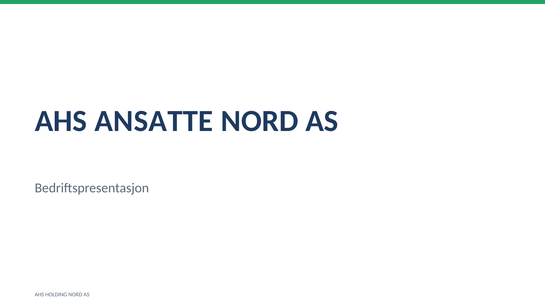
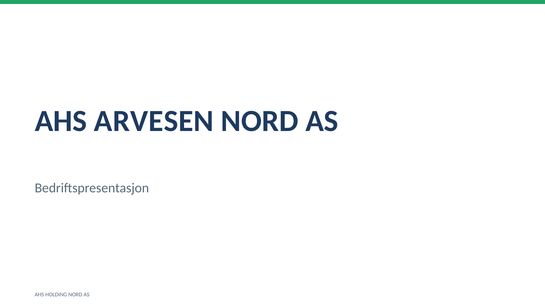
ANSATTE: ANSATTE -> ARVESEN (154, 121)
